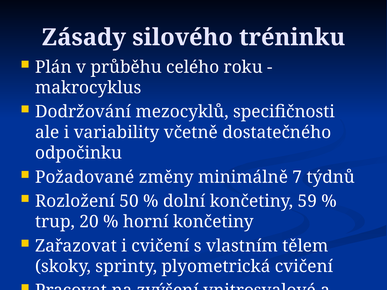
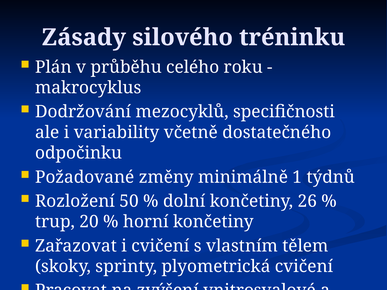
7: 7 -> 1 (297, 177)
59: 59 -> 26 (307, 201)
